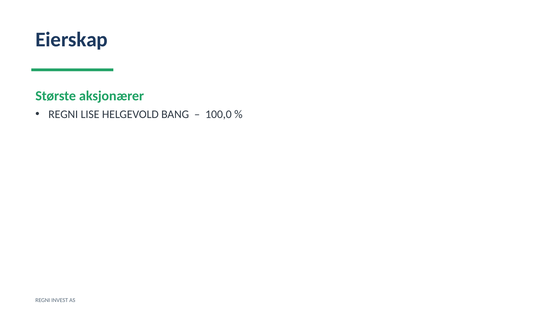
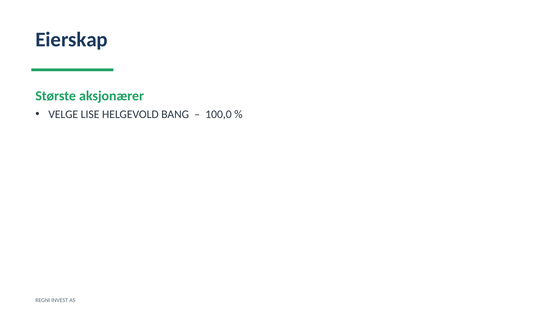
REGNI: REGNI -> VELGE (63, 114)
